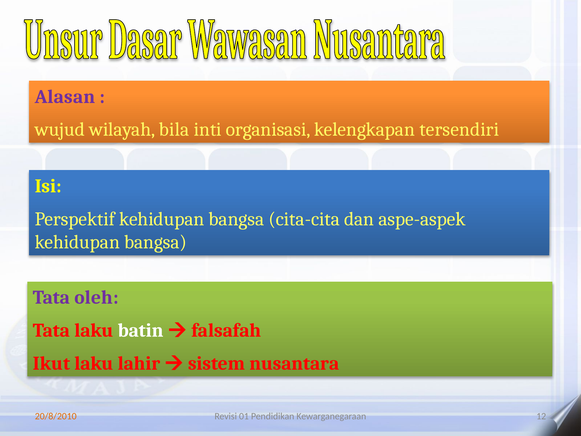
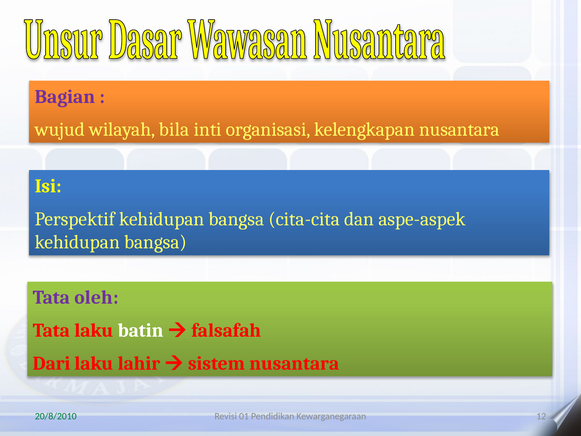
Alasan: Alasan -> Bagian (65, 97)
kelengkapan tersendiri: tersendiri -> nusantara (459, 129)
Ikut: Ikut -> Dari (52, 363)
20/8/2010 colour: orange -> green (56, 416)
